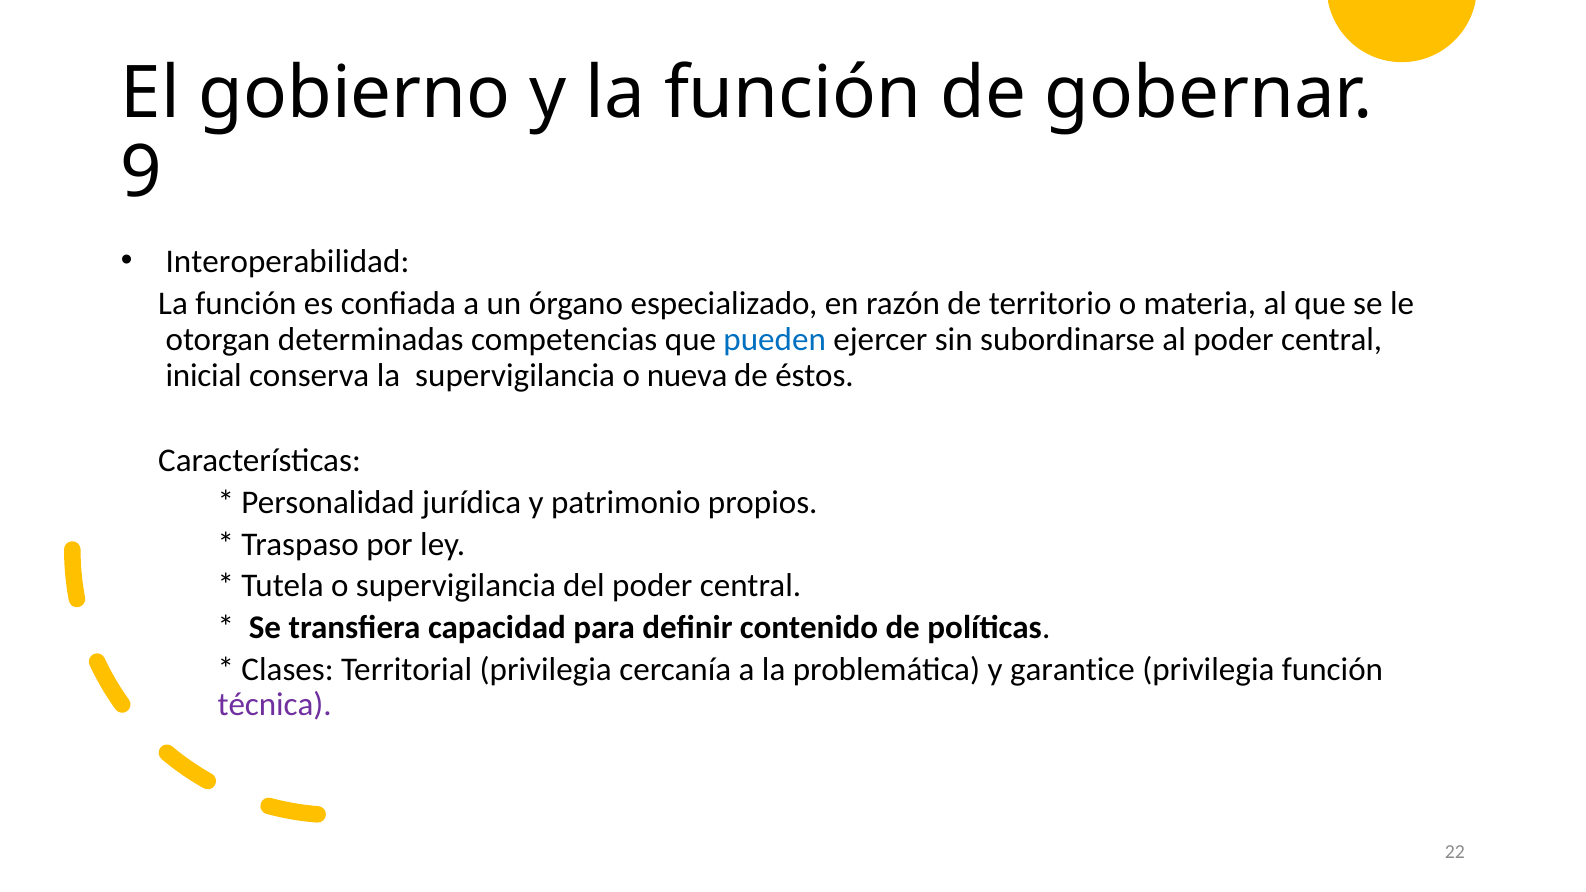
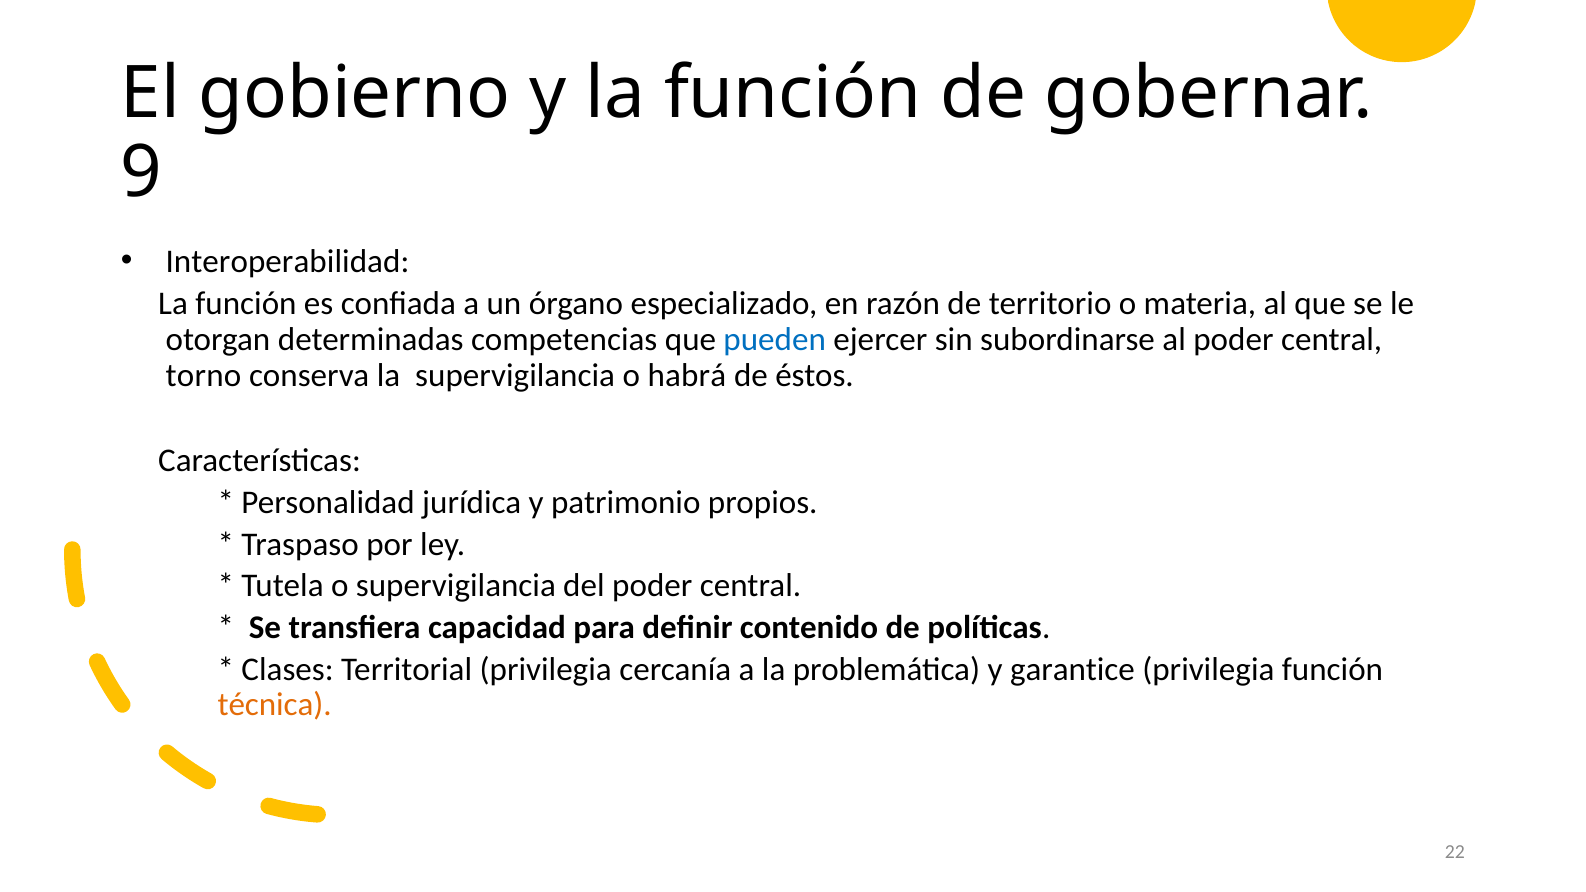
inicial: inicial -> torno (203, 376)
nueva: nueva -> habrá (687, 376)
técnica colour: purple -> orange (275, 705)
